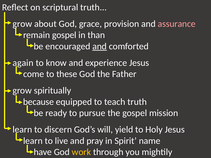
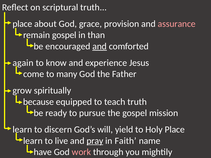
grow: grow -> place (22, 24)
these: these -> many (67, 74)
Holy Jesus: Jesus -> Place (175, 130)
pray underline: none -> present (95, 141)
Spirit: Spirit -> Faith (126, 141)
work colour: yellow -> pink (81, 152)
